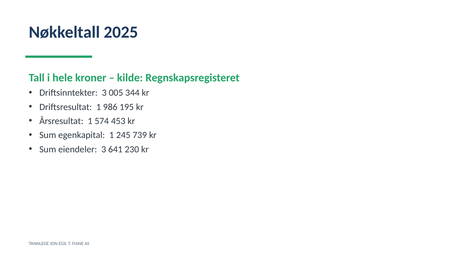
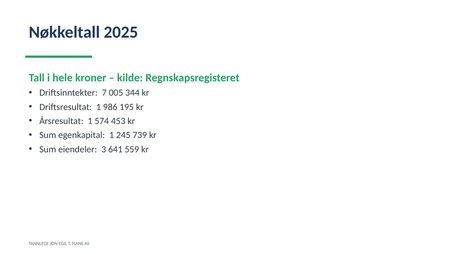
Driftsinntekter 3: 3 -> 7 (104, 93)
230: 230 -> 559 (132, 149)
